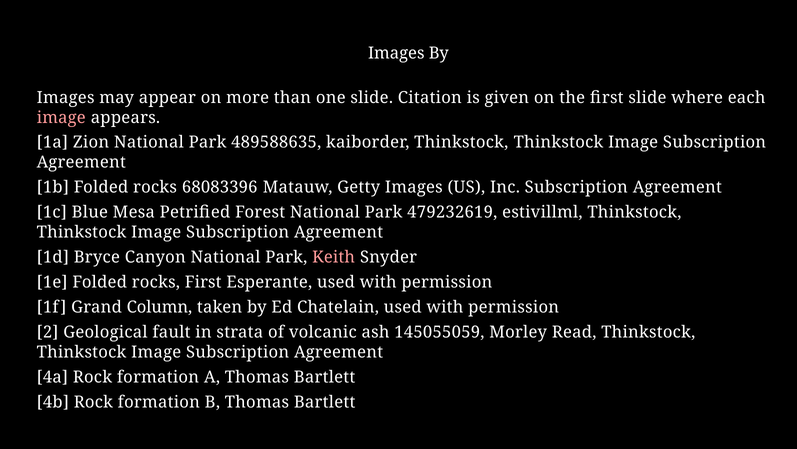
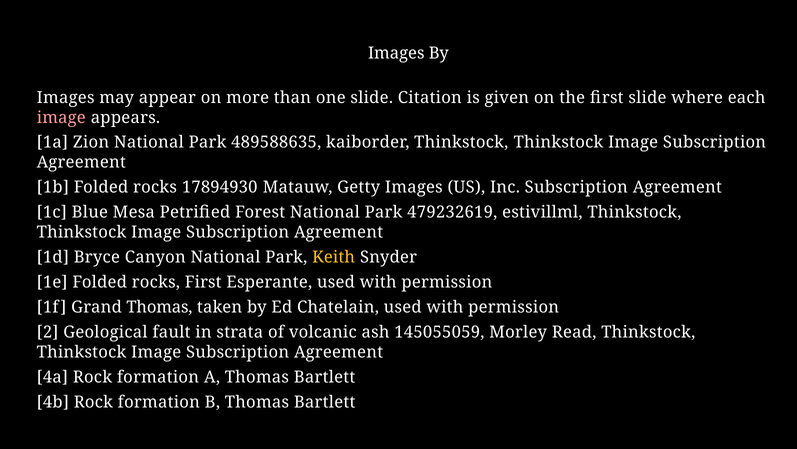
68083396: 68083396 -> 17894930 (220, 187)
Keith colour: pink -> yellow (334, 257)
Grand Column: Column -> Thomas (159, 307)
